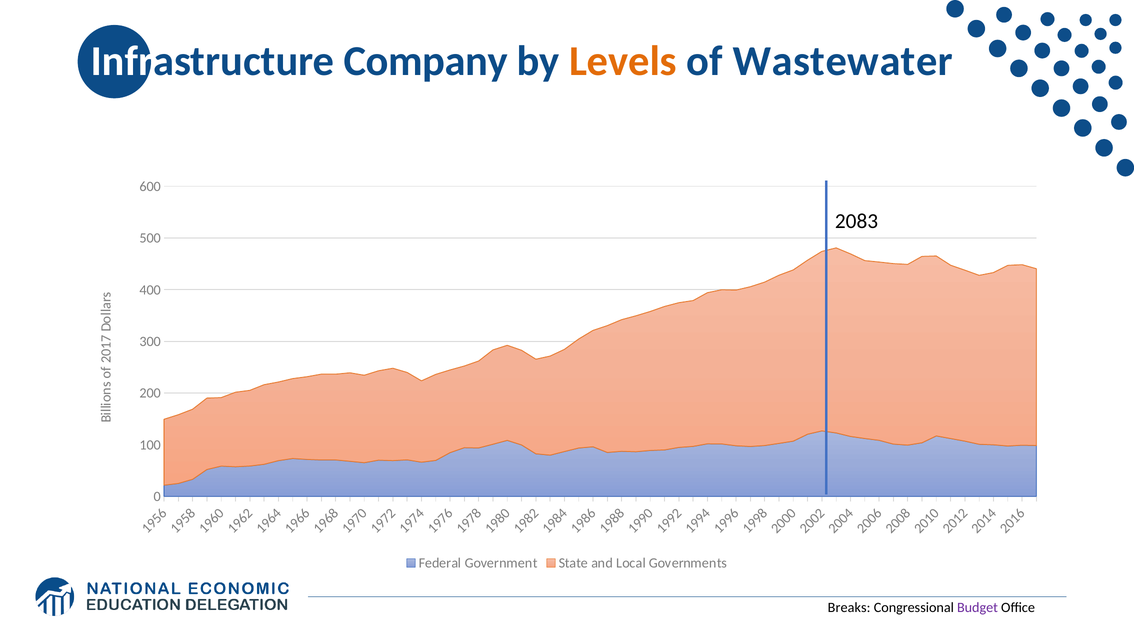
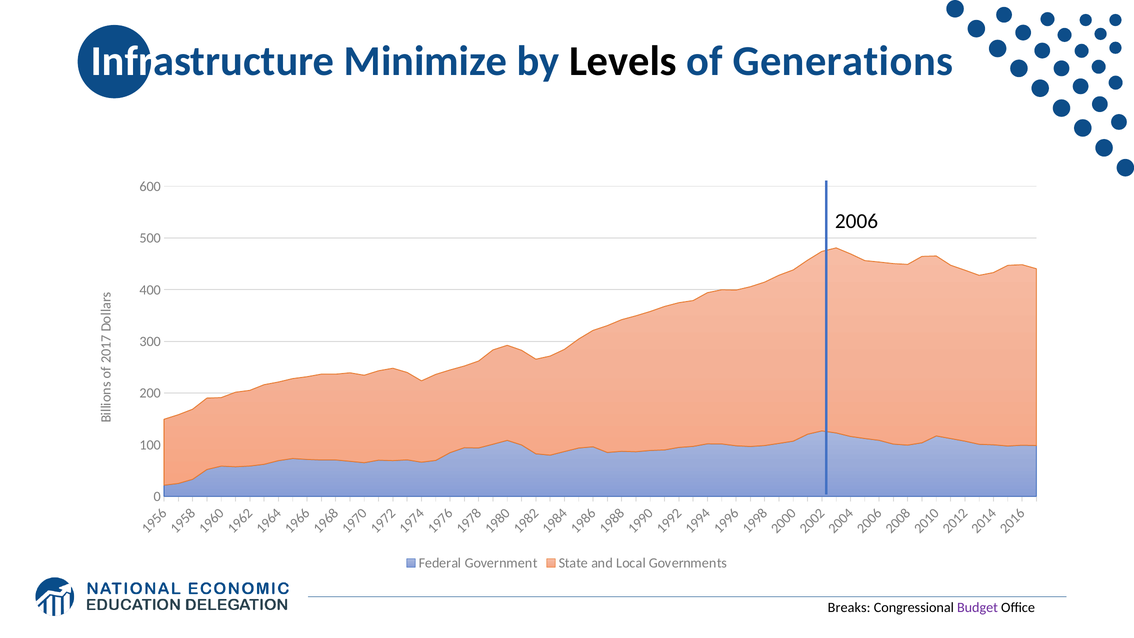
Company: Company -> Minimize (426, 61)
Levels colour: orange -> black (623, 61)
Wastewater: Wastewater -> Generations (843, 61)
2083: 2083 -> 2006 (857, 221)
